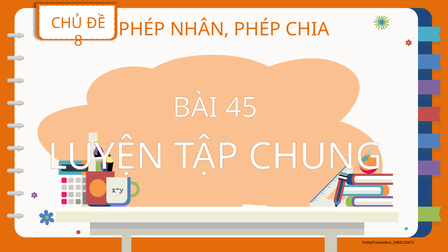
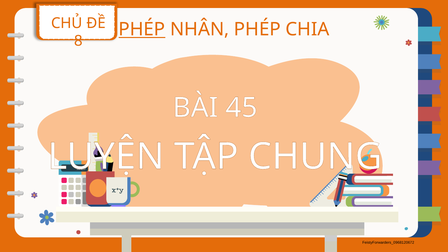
PHÉP underline: none -> present (142, 29)
